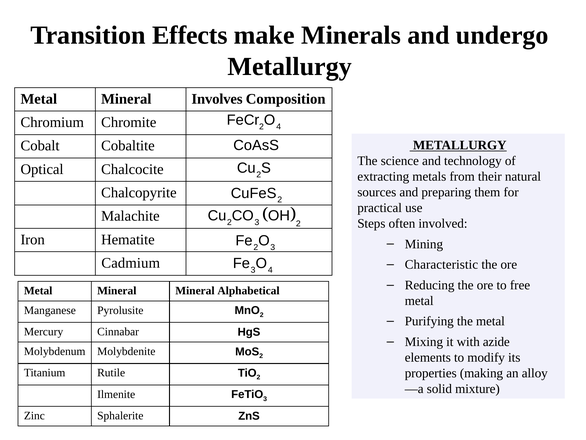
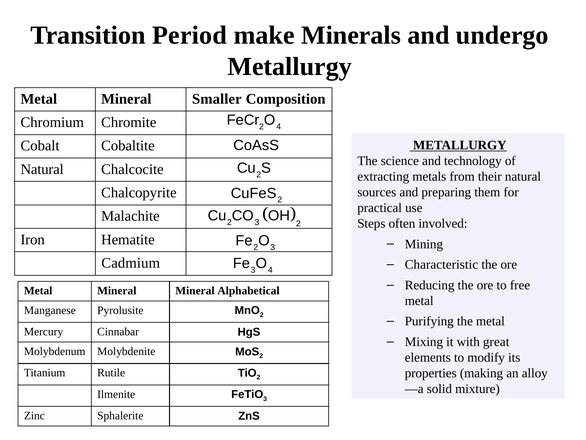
Effects: Effects -> Period (190, 35)
Involves: Involves -> Smaller (217, 99)
Optical: Optical -> Natural (42, 169)
azide: azide -> great (496, 341)
